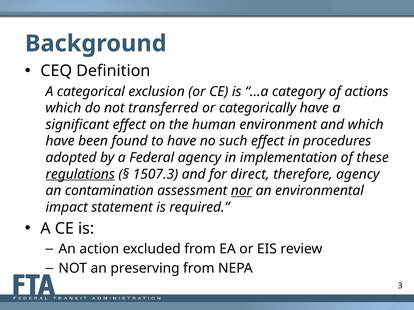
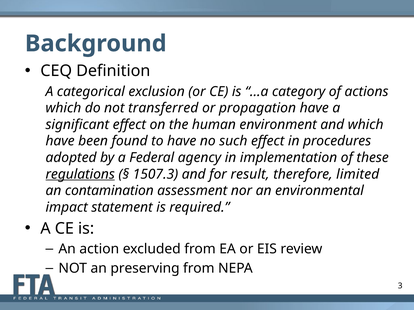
categorically: categorically -> propagation (257, 108)
direct: direct -> result (250, 174)
therefore agency: agency -> limited (358, 174)
nor underline: present -> none (242, 191)
